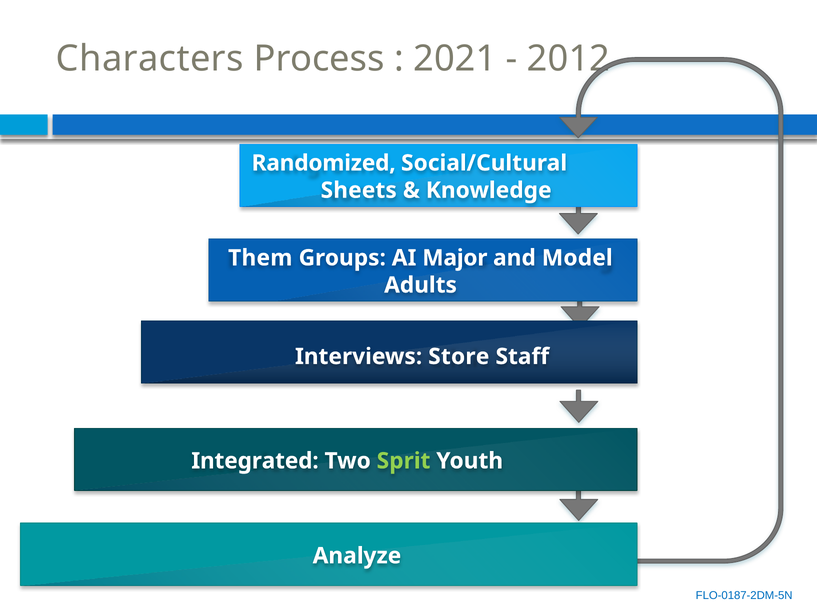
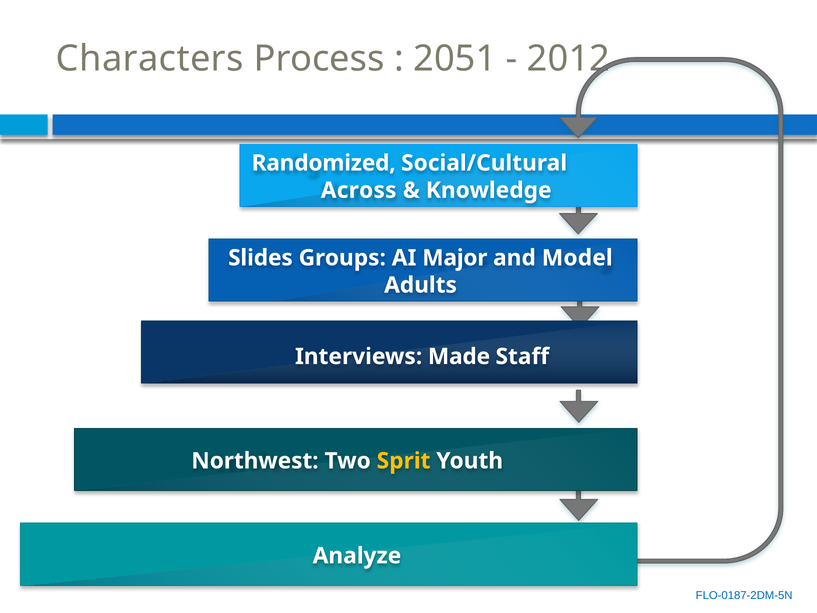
2021: 2021 -> 2051 (455, 59)
Sheets: Sheets -> Across (359, 190)
Them: Them -> Slides (260, 258)
Store: Store -> Made (459, 356)
Integrated: Integrated -> Northwest (255, 461)
Sprit colour: light green -> yellow (404, 461)
